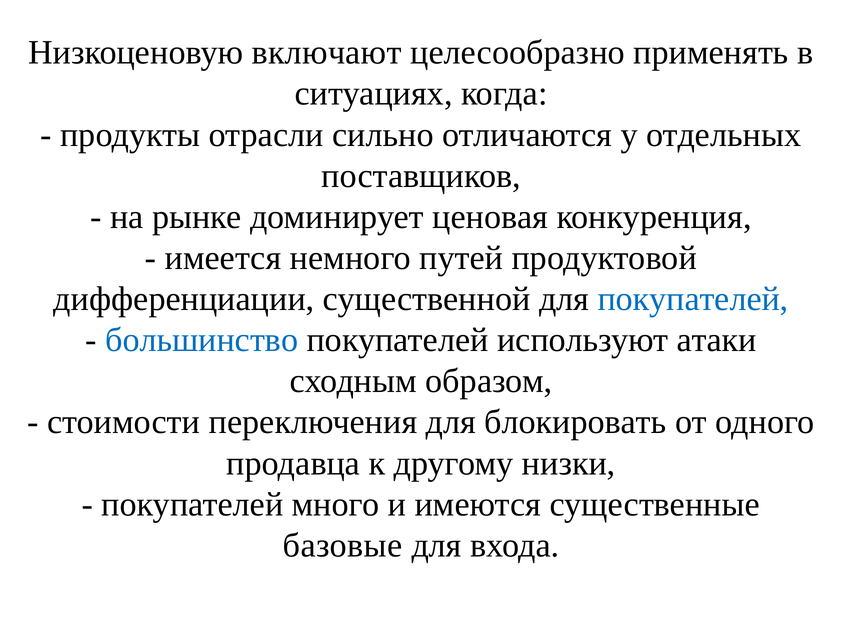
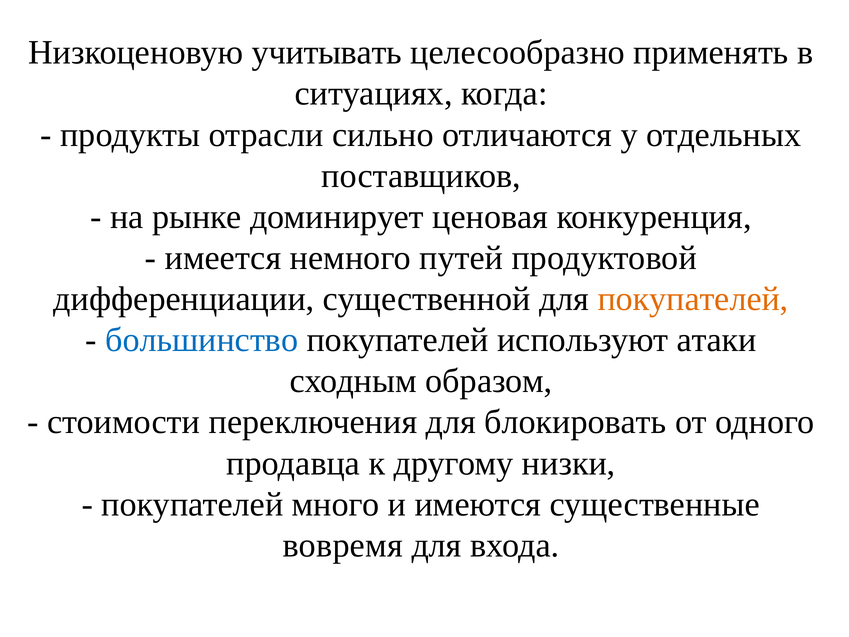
включают: включают -> учитывать (327, 53)
покупателей colour: blue -> orange (693, 299)
базовые: базовые -> вовремя (343, 545)
